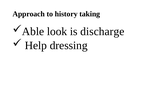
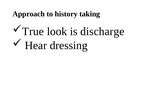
Able: Able -> True (33, 31)
Help: Help -> Hear (36, 45)
